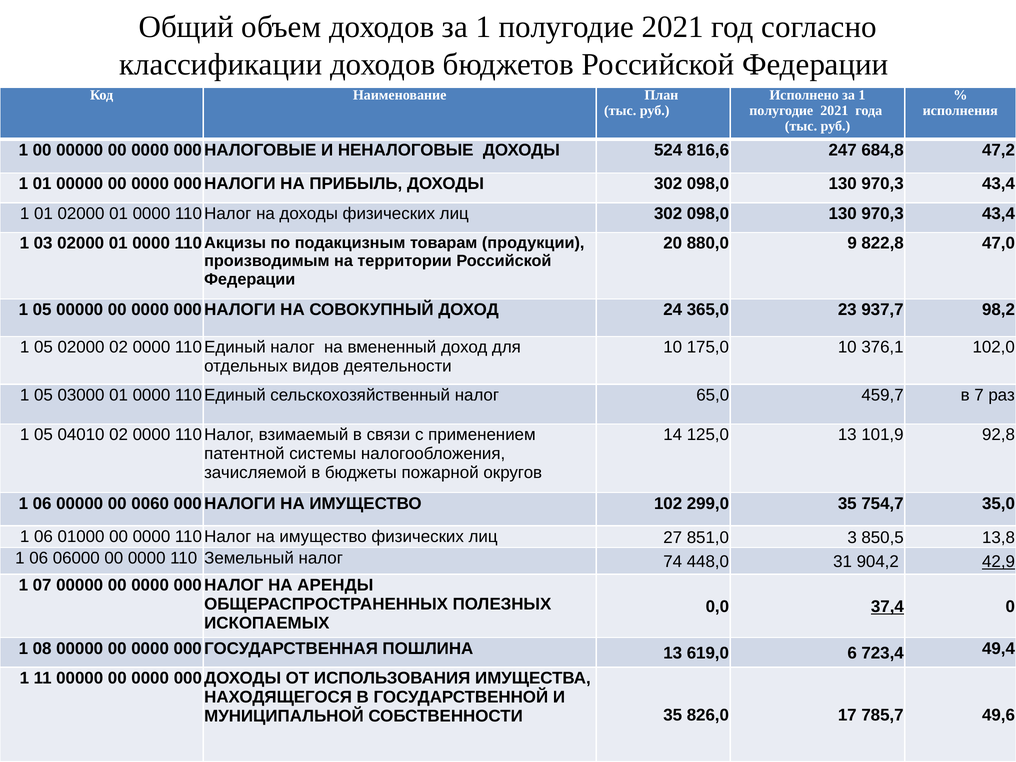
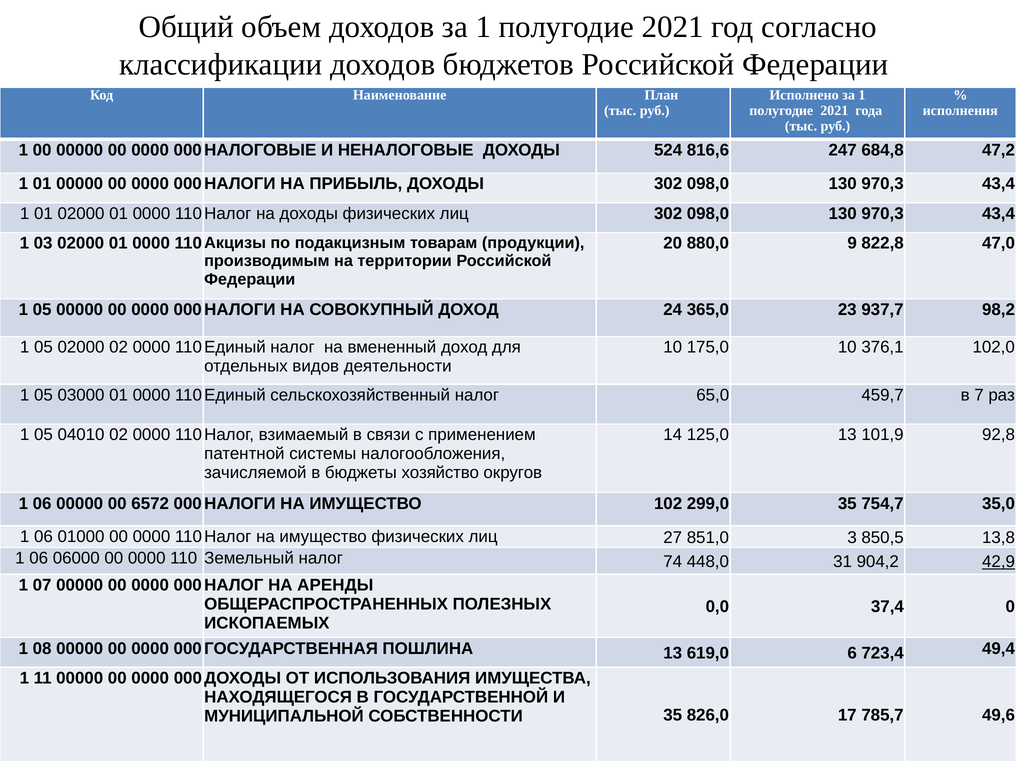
пожарной: пожарной -> хозяйство (440, 473)
0060: 0060 -> 6572 (150, 503)
37,4 underline: present -> none (887, 607)
